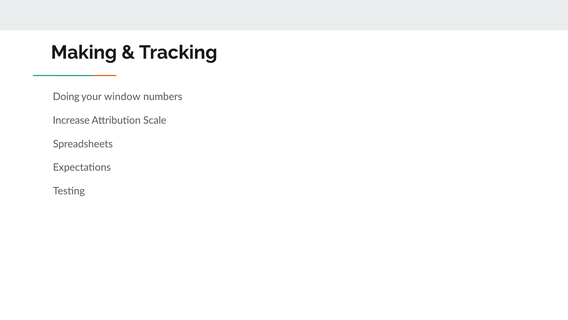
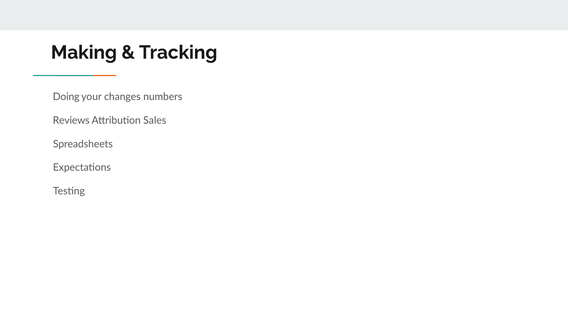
window: window -> changes (122, 97)
Increase: Increase -> Reviews (71, 120)
Scale: Scale -> Sales (155, 120)
